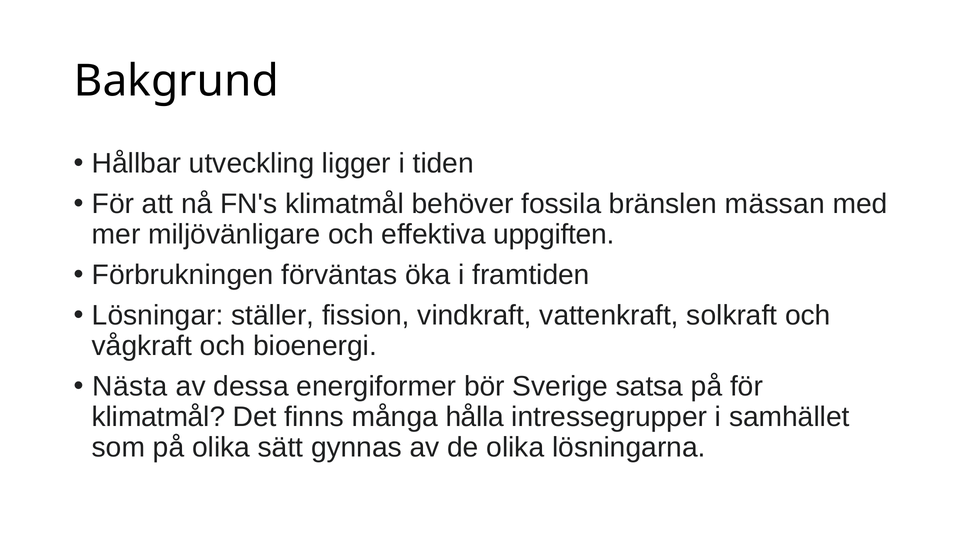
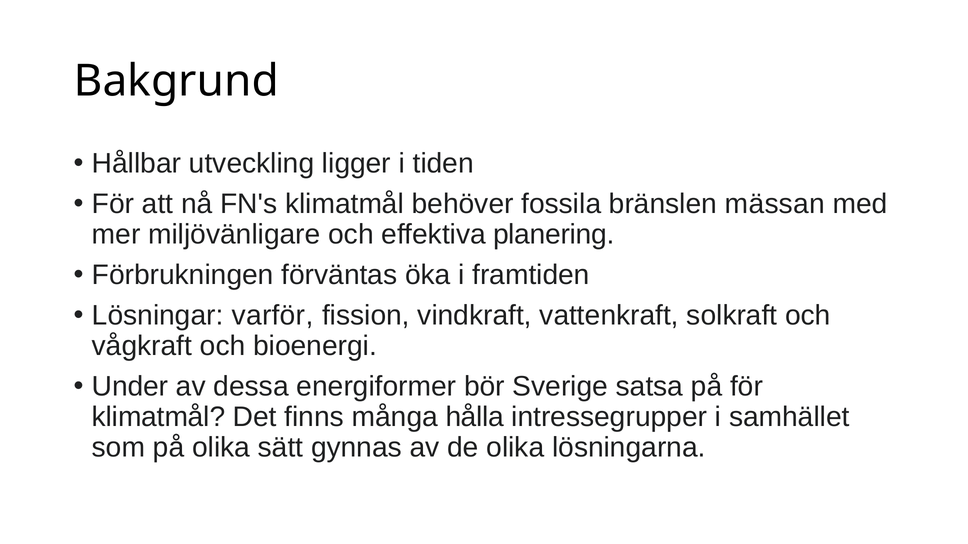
uppgiften: uppgiften -> planering (554, 235)
ställer: ställer -> varför (273, 316)
Nästa: Nästa -> Under (130, 387)
